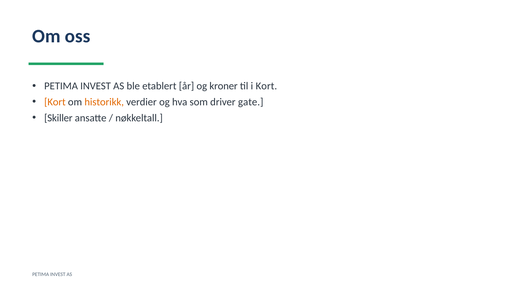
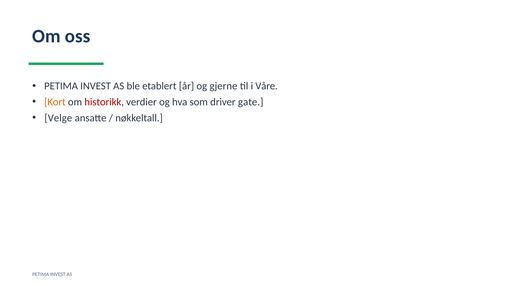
kroner: kroner -> gjerne (223, 86)
i Kort: Kort -> Våre (267, 86)
historikk colour: orange -> red (104, 102)
Skiller: Skiller -> Velge (58, 118)
